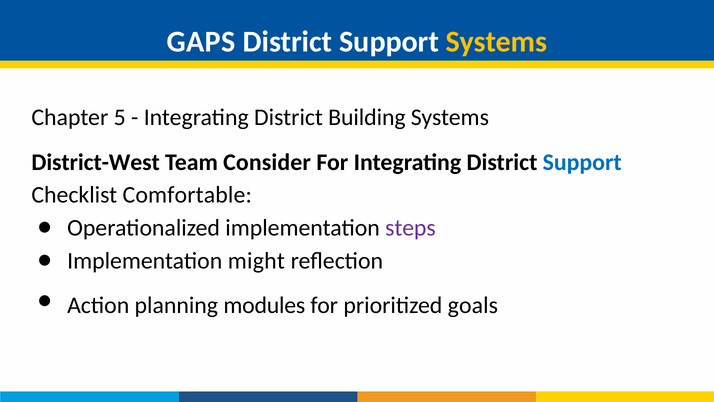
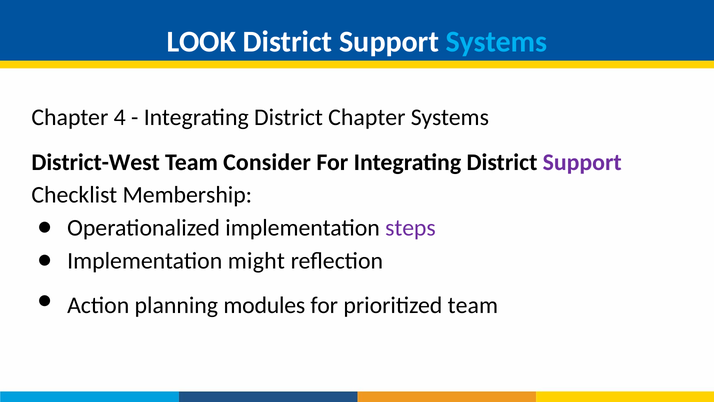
GAPS: GAPS -> LOOK (201, 42)
Systems colour: yellow -> light blue (497, 42)
5: 5 -> 4 (120, 117)
District Building: Building -> Chapter (367, 117)
Support colour: blue -> purple (582, 162)
Comfortable: Comfortable -> Membership (187, 195)
prioritized goals: goals -> team (473, 305)
